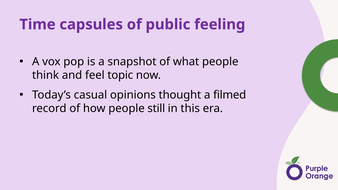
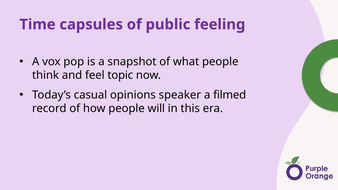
thought: thought -> speaker (180, 95)
still: still -> will (156, 109)
